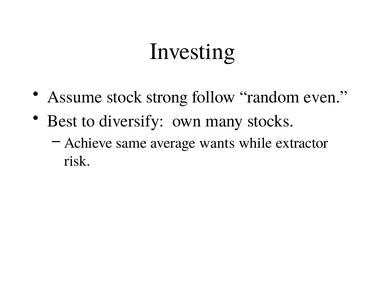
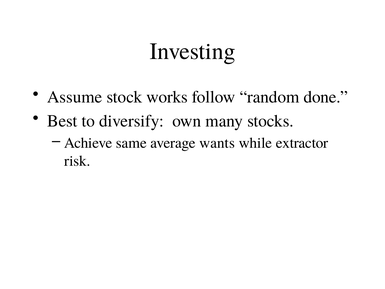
strong: strong -> works (167, 97)
even: even -> done (326, 97)
